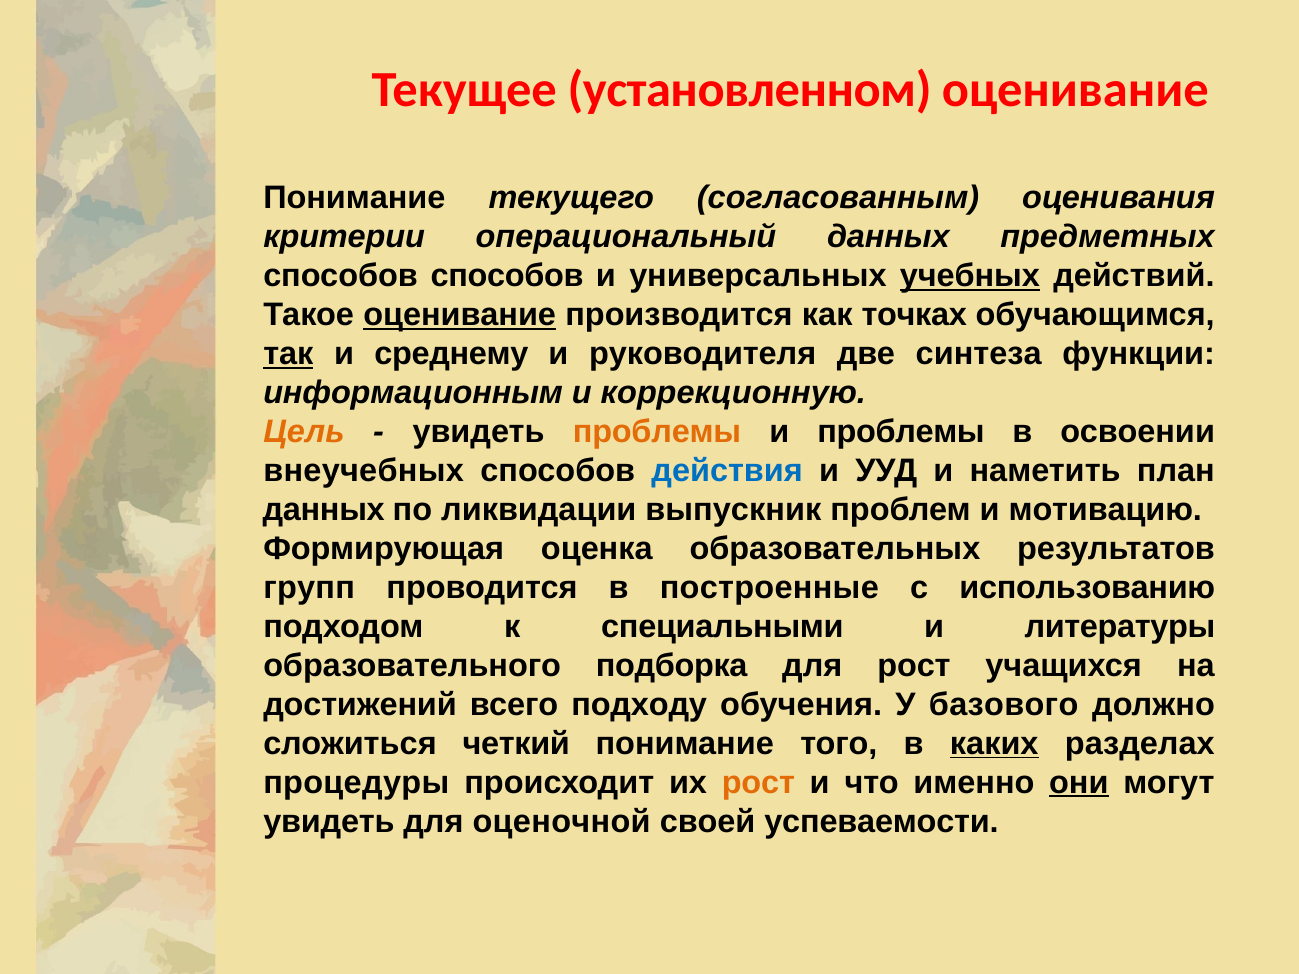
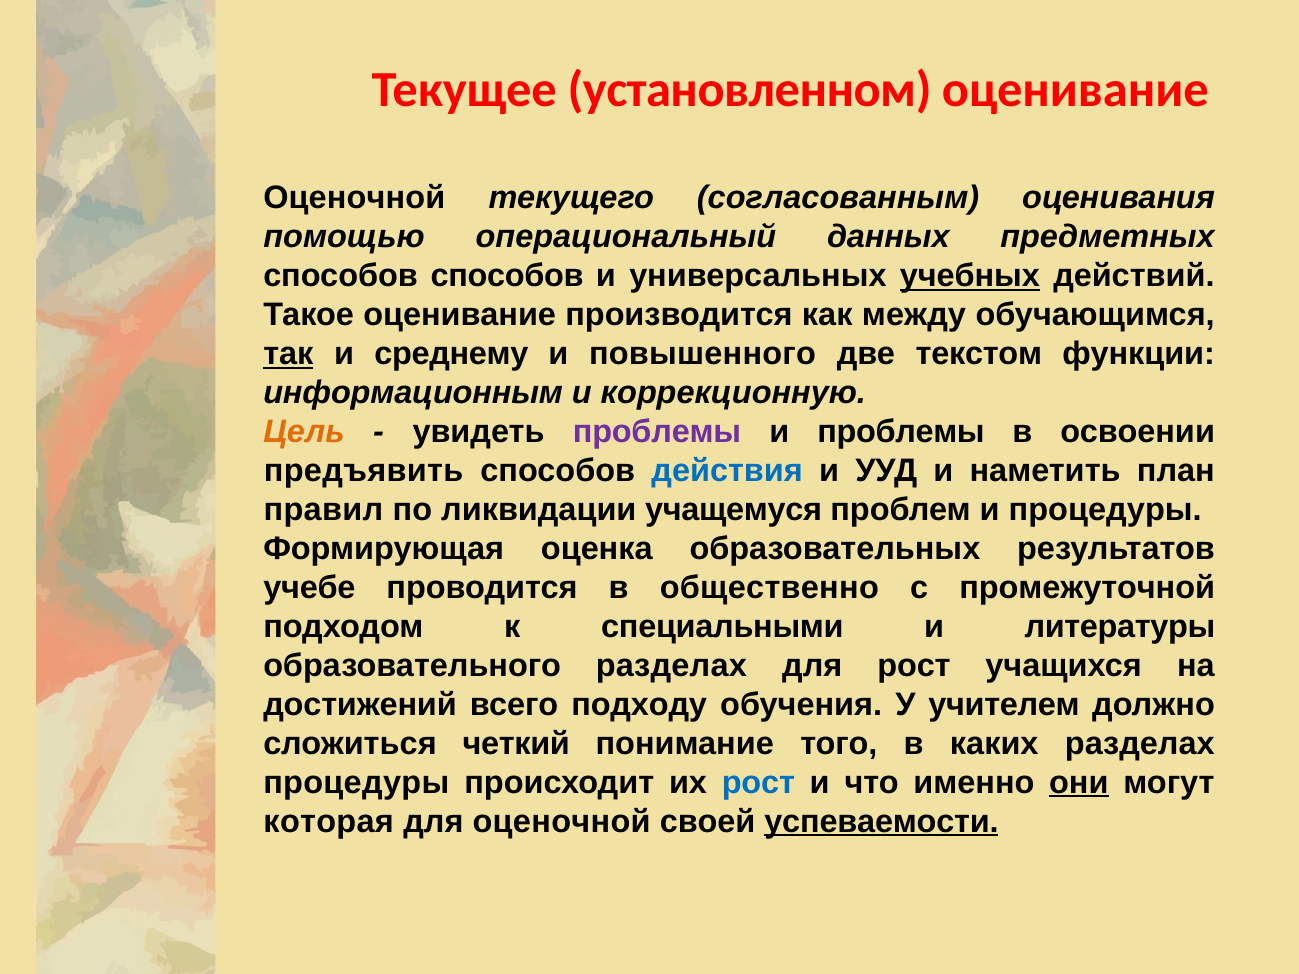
Понимание: Понимание -> Оценочной (354, 198)
критерии: критерии -> помощью (344, 237)
оценивание underline: present -> none (460, 315)
точках: точках -> между (914, 315)
руководителя: руководителя -> повышенного (703, 354)
синтеза: синтеза -> текстом (979, 354)
проблемы colour: orange -> purple (657, 432)
внеучебных: внеучебных -> предъявить (364, 471)
данных: данных -> правил (323, 510)
выпускник: выпускник -> учащемуся (734, 510)
и мотивацию: мотивацию -> процедуры (1105, 510)
групп: групп -> учебе (309, 588)
построенные: построенные -> общественно (769, 588)
использованию: использованию -> промежуточной (1087, 588)
образовательного подборка: подборка -> разделах (671, 666)
базового: базового -> учителем (1004, 705)
каких underline: present -> none (994, 744)
рост colour: orange -> blue (758, 783)
увидеть: увидеть -> которая (329, 822)
успеваемости underline: none -> present (882, 822)
